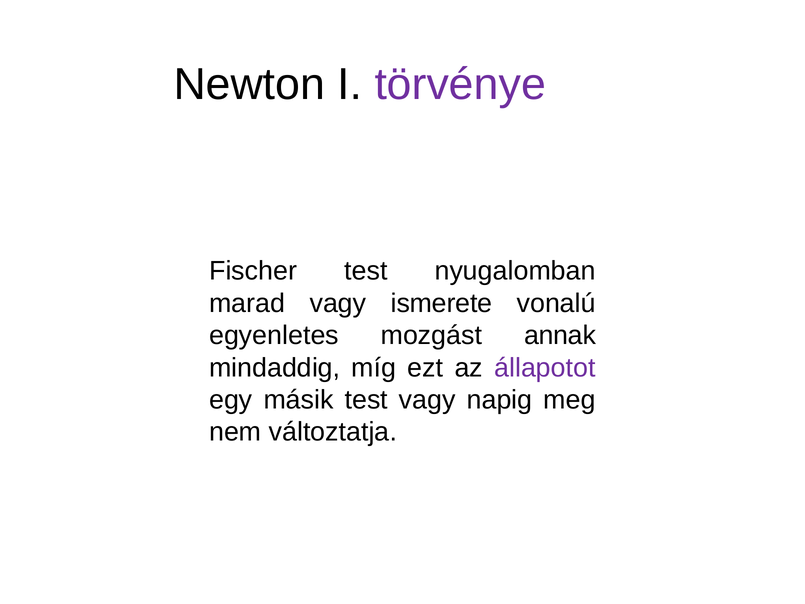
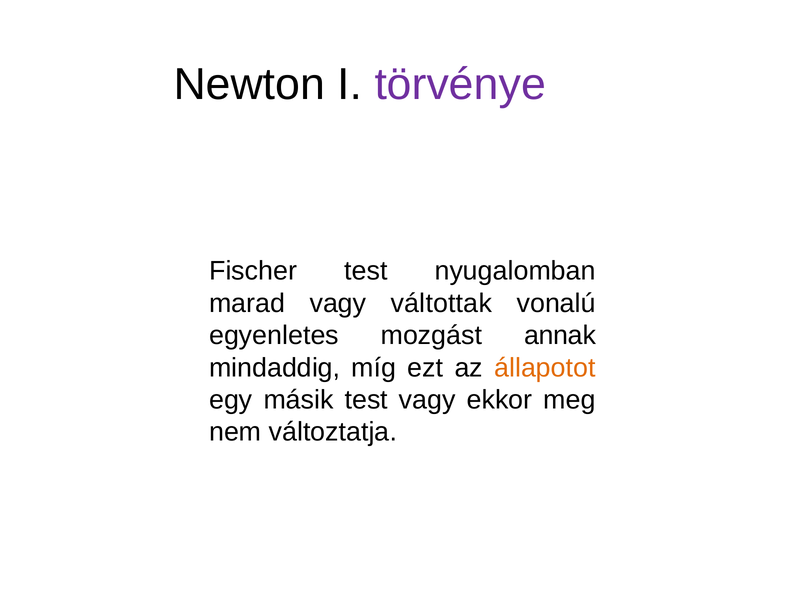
ismerete: ismerete -> váltottak (441, 303)
állapotot colour: purple -> orange (545, 368)
napig: napig -> ekkor (500, 400)
